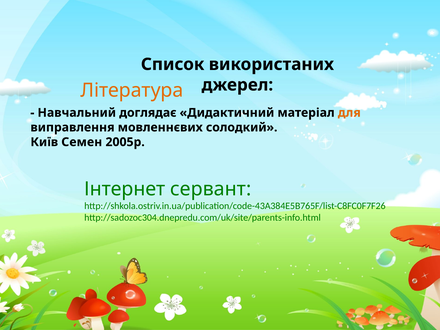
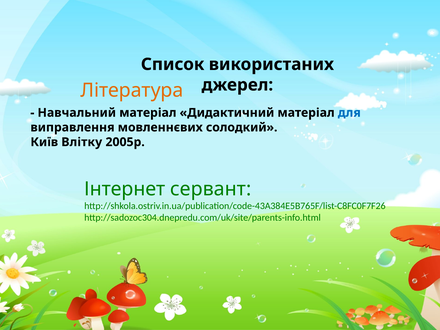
Навчальний доглядає: доглядає -> матеріал (148, 113)
для colour: orange -> blue (349, 113)
Семен: Семен -> Влітку (82, 142)
